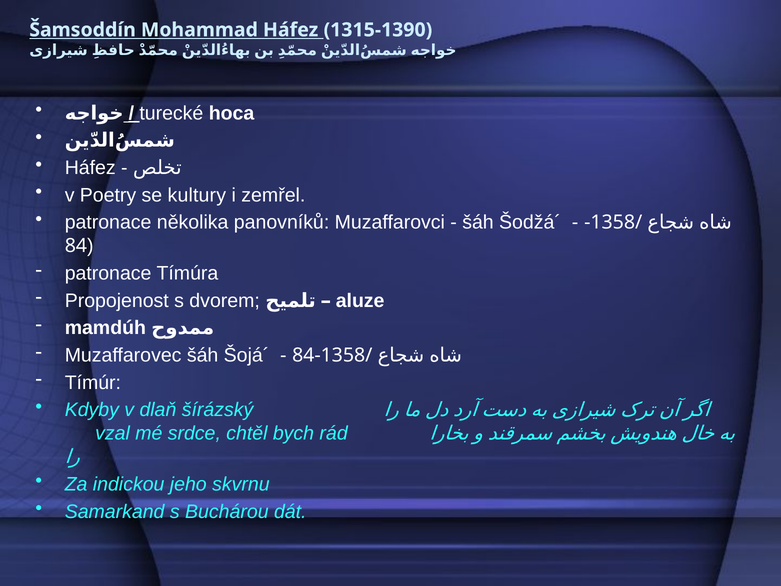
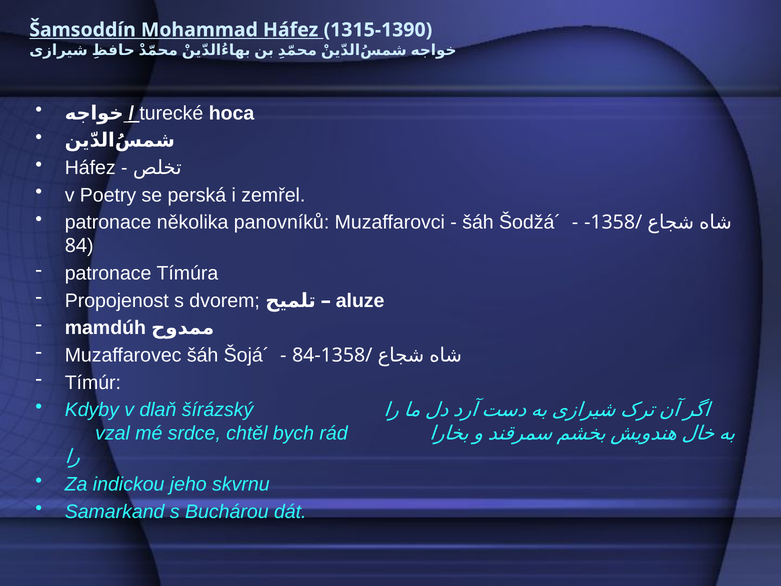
kultury: kultury -> perská (197, 195)
